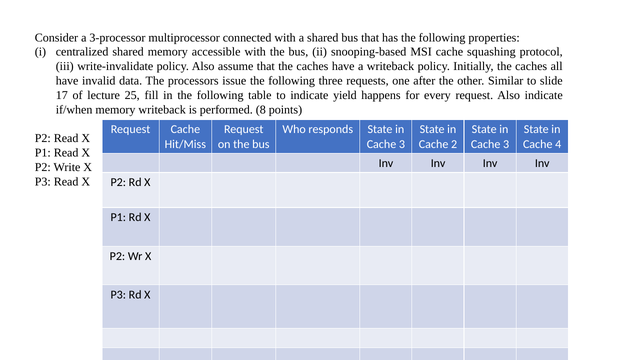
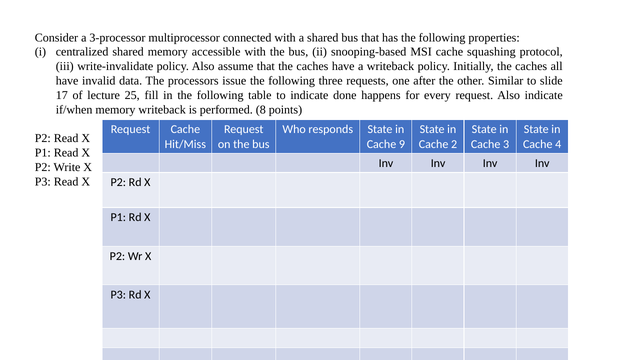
yield: yield -> done (345, 95)
3: 3 -> 9 (402, 144)
